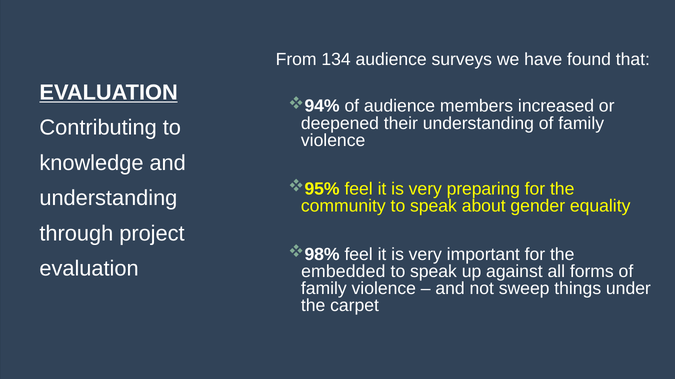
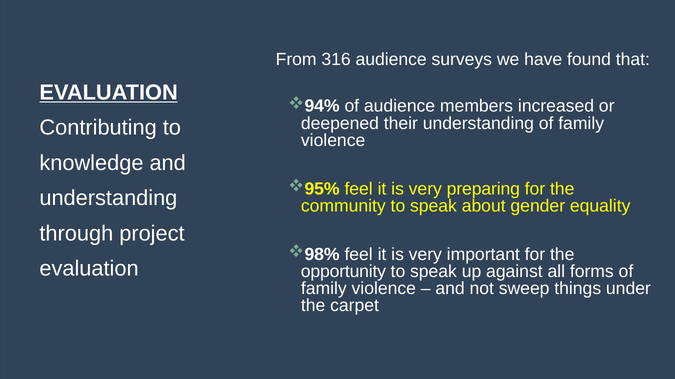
134: 134 -> 316 (336, 60)
embedded: embedded -> opportunity (343, 272)
